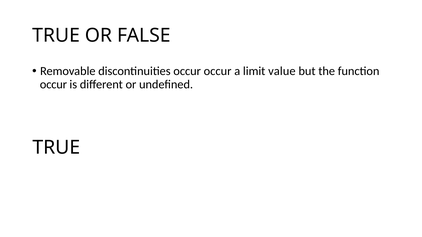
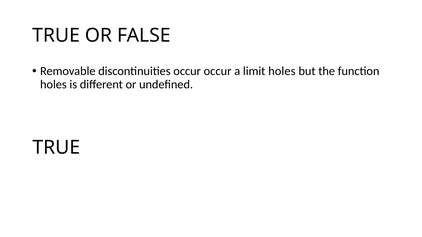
limit value: value -> holes (282, 71)
occur: occur -> holes (53, 85)
